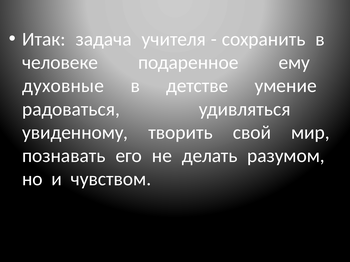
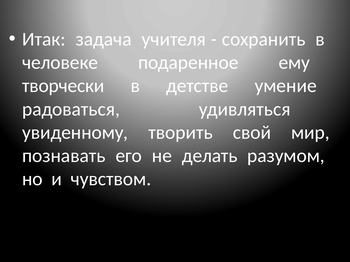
духовные: духовные -> творчески (63, 86)
